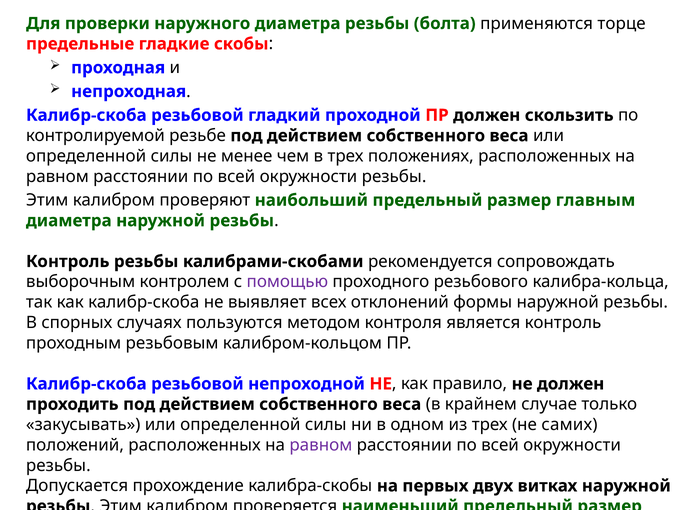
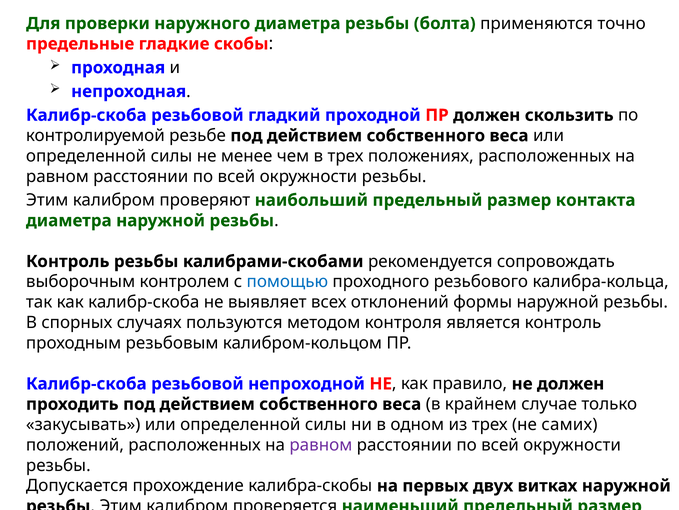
торце: торце -> точно (622, 23)
главным: главным -> контакта (596, 200)
помощью colour: purple -> blue (287, 281)
